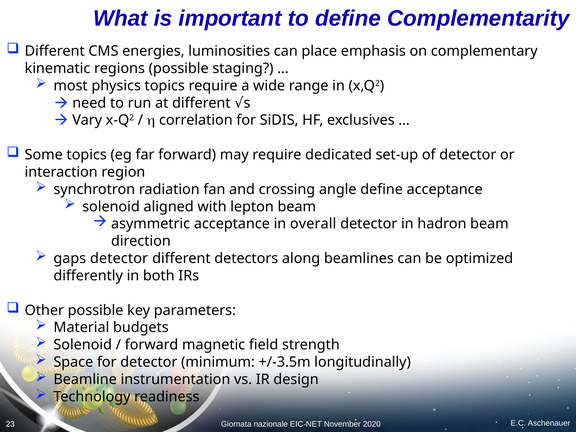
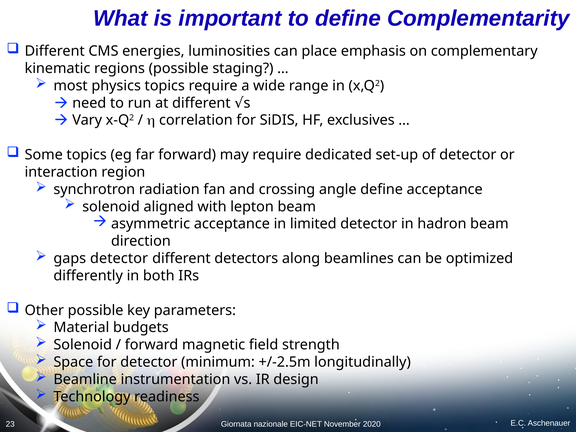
overall: overall -> limited (313, 224)
+/-3.5m: +/-3.5m -> +/-2.5m (285, 362)
